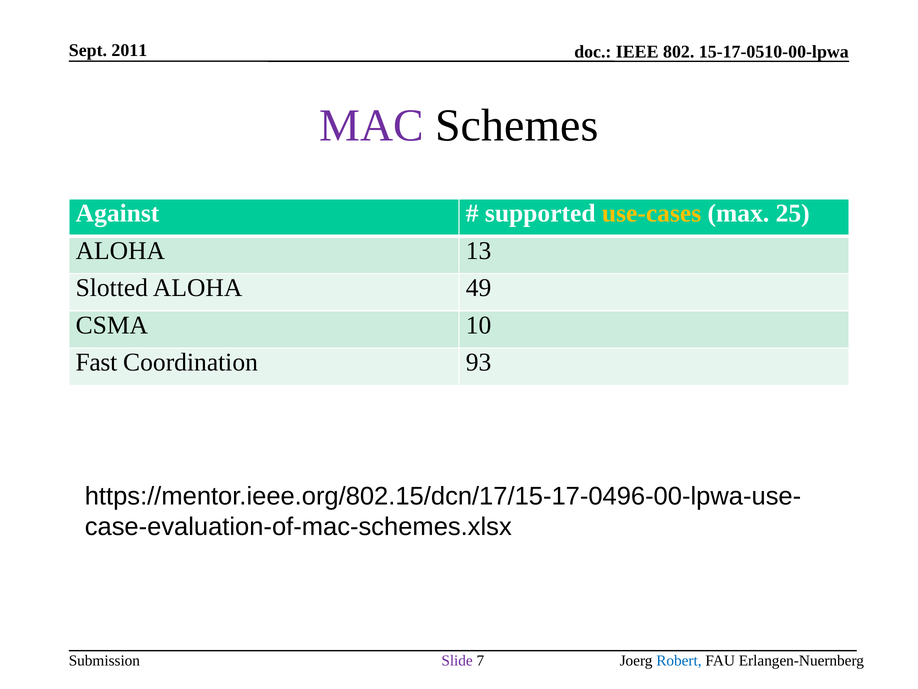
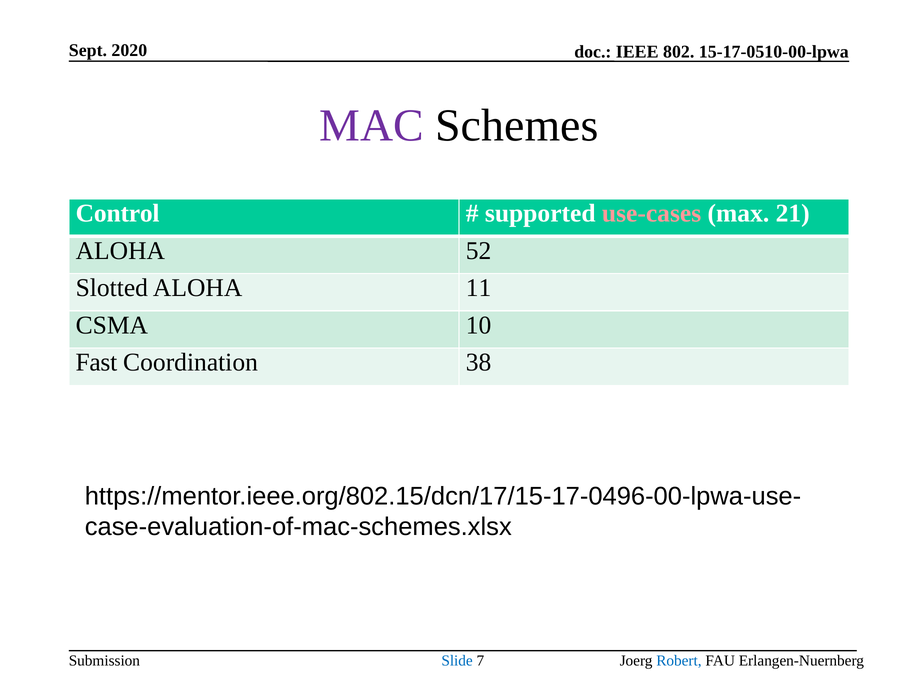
2011: 2011 -> 2020 (129, 50)
Against: Against -> Control (118, 213)
use-cases colour: yellow -> pink (652, 213)
25: 25 -> 21 (793, 213)
13: 13 -> 52 (479, 250)
49: 49 -> 11 (479, 288)
93: 93 -> 38 (479, 362)
Slide colour: purple -> blue (457, 660)
